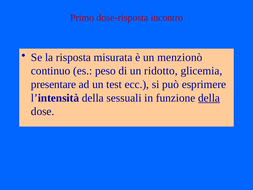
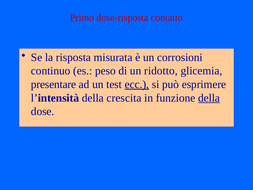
incontro: incontro -> contatto (167, 18)
menzionò: menzionò -> corrosioni (180, 57)
ecc underline: none -> present (137, 84)
sessuali: sessuali -> crescita (124, 98)
